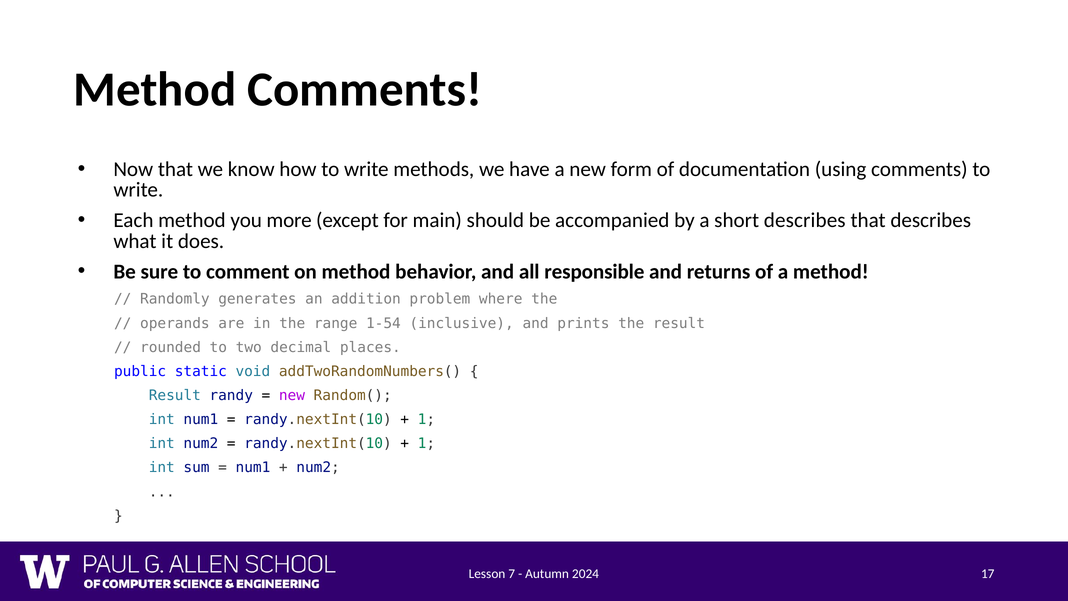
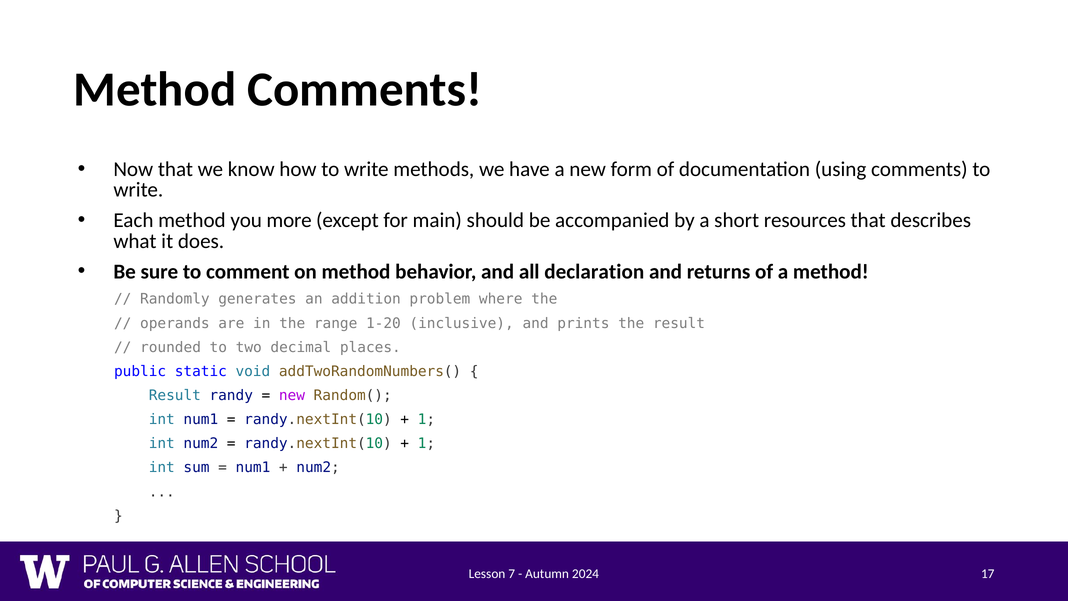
short describes: describes -> resources (805, 220)
responsible: responsible -> declaration (594, 271)
1-54: 1-54 -> 1-20 (383, 323)
